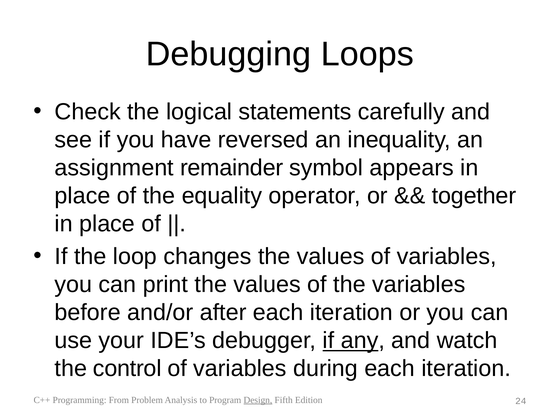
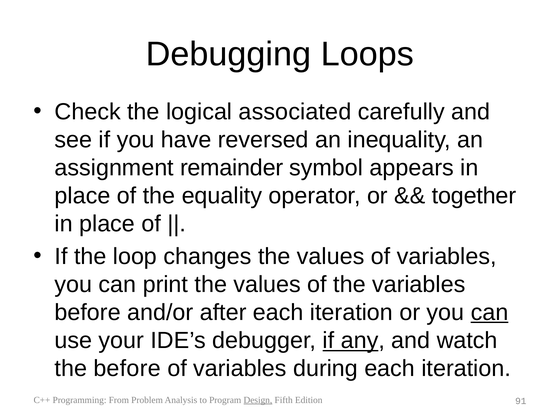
statements: statements -> associated (295, 112)
can underline: none -> present (490, 312)
the control: control -> before (127, 368)
24: 24 -> 91 (521, 401)
